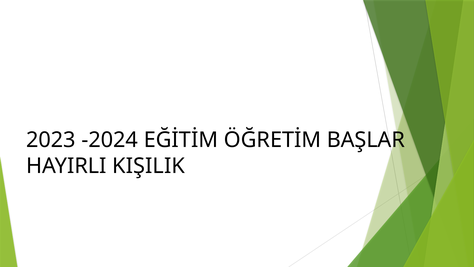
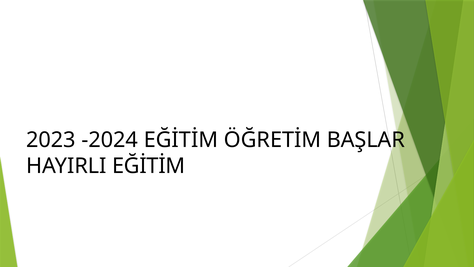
HAYIRLI KIŞILIK: KIŞILIK -> EĞİTİM (149, 166)
